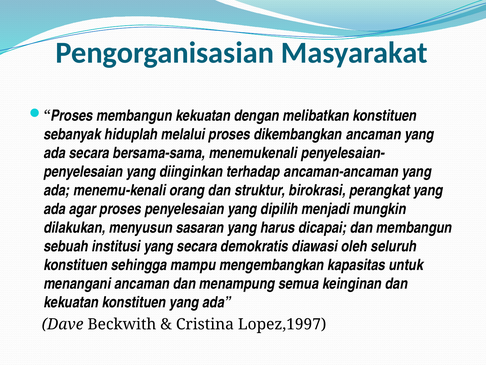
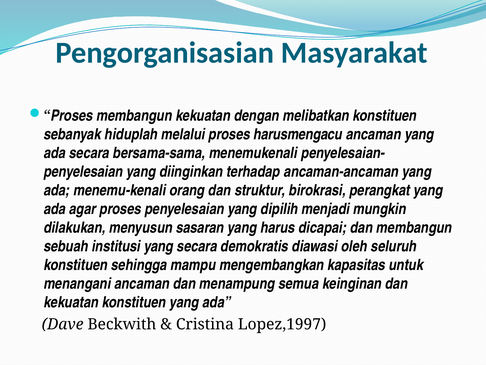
dikembangkan: dikembangkan -> harusmengacu (298, 134)
